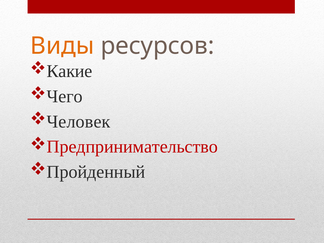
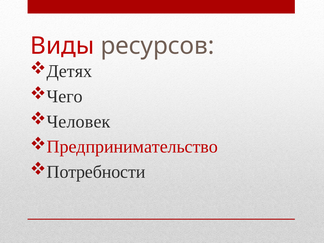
Виды colour: orange -> red (62, 46)
Какие: Какие -> Детях (69, 71)
Пройденный: Пройденный -> Потребности (96, 172)
